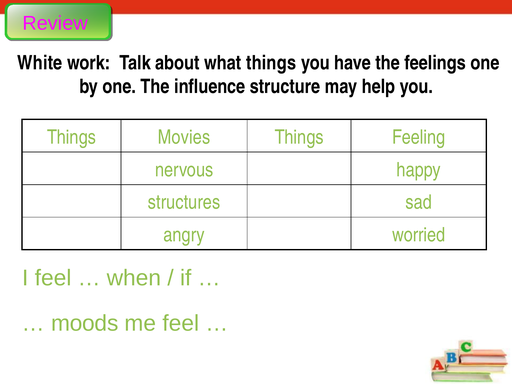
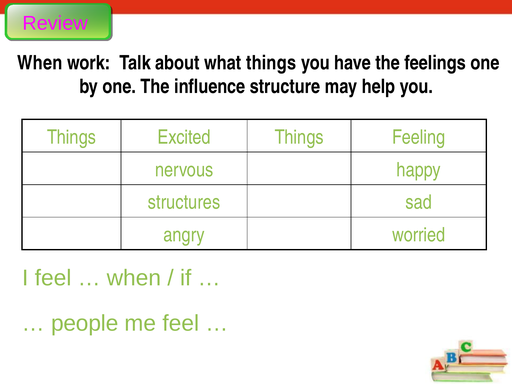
White: White -> When (40, 63)
Movies: Movies -> Excited (184, 137)
moods: moods -> people (85, 323)
